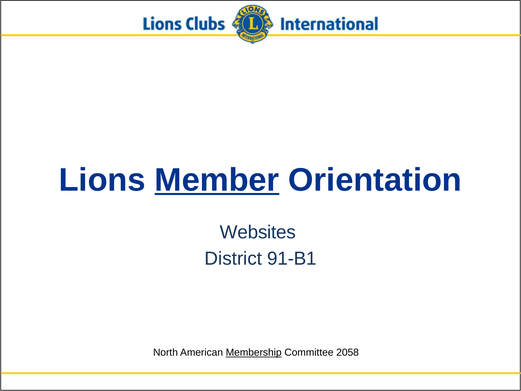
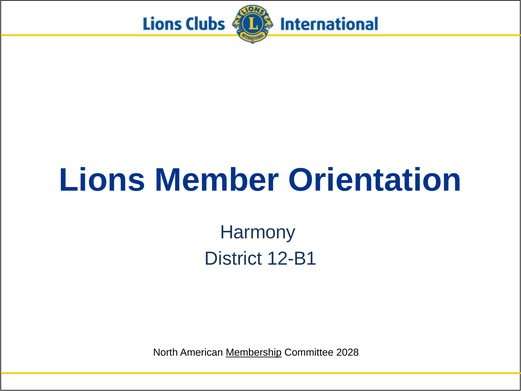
Member underline: present -> none (217, 180)
Websites: Websites -> Harmony (258, 232)
91-B1: 91-B1 -> 12-B1 (292, 259)
2058: 2058 -> 2028 (348, 352)
